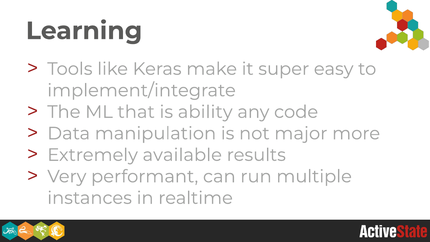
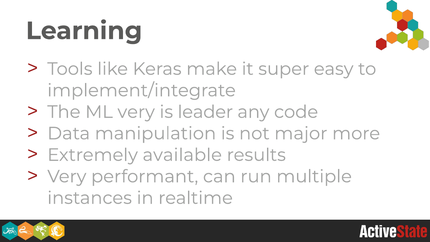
ML that: that -> very (136, 112)
ability: ability -> leader (205, 112)
